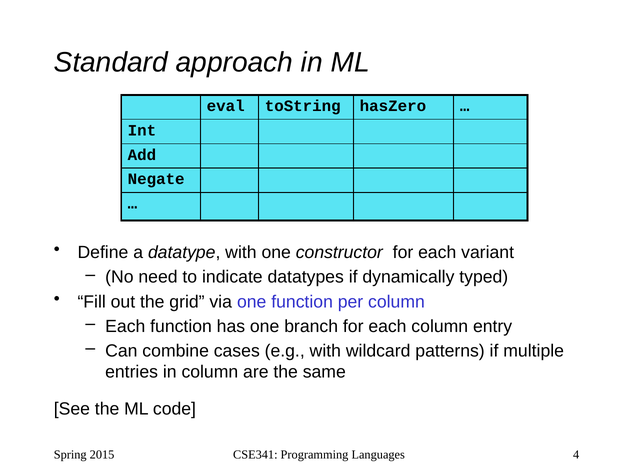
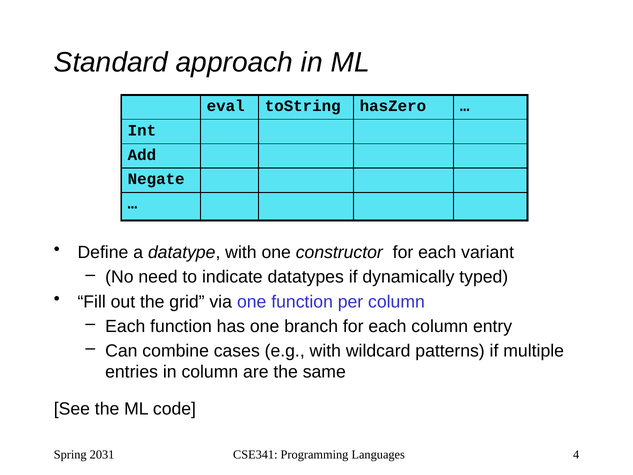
2015: 2015 -> 2031 (102, 455)
